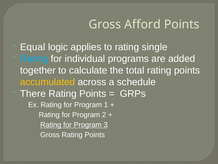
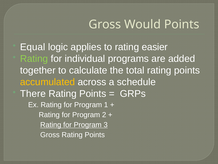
Afford: Afford -> Would (143, 24)
single: single -> easier (155, 47)
Rating colour: light blue -> light green (34, 58)
